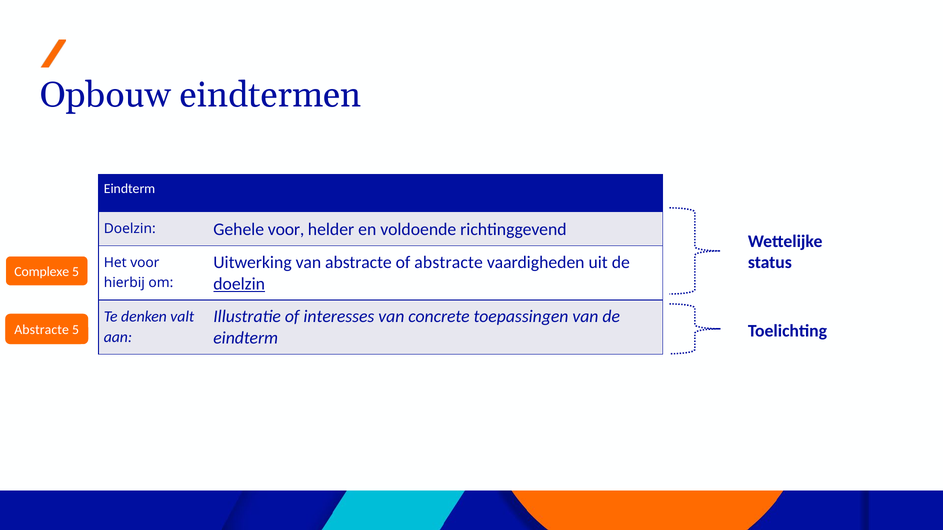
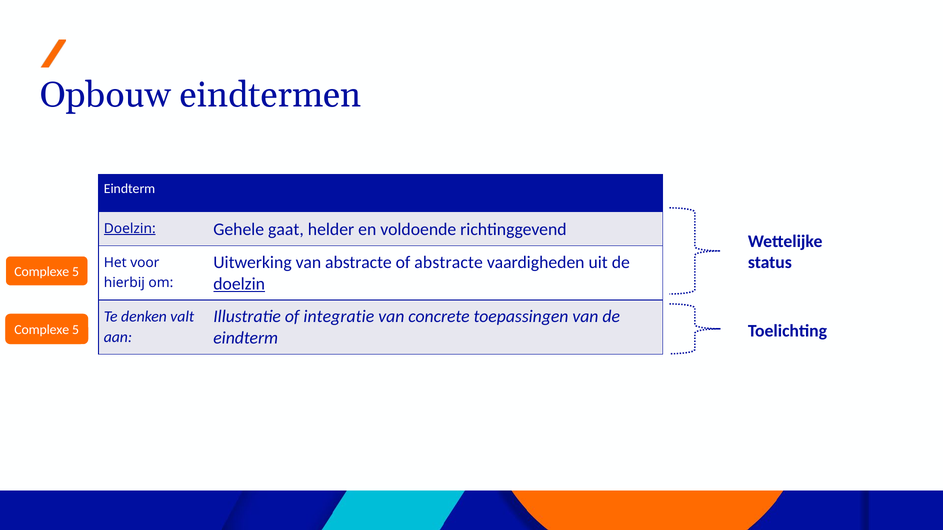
Doelzin underline: none -> present (130, 229)
Gehele voor: voor -> gaat (286, 230)
interesses: interesses -> integratie (339, 317)
Abstracte: Abstracte -> Complexe (42, 330)
